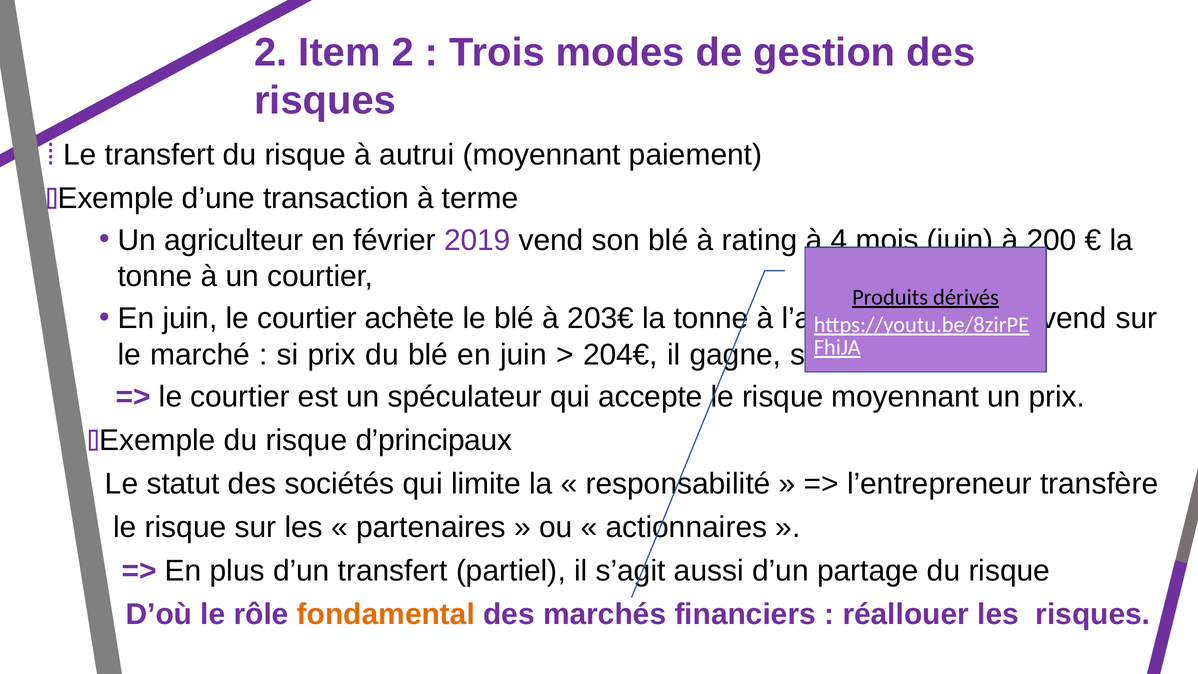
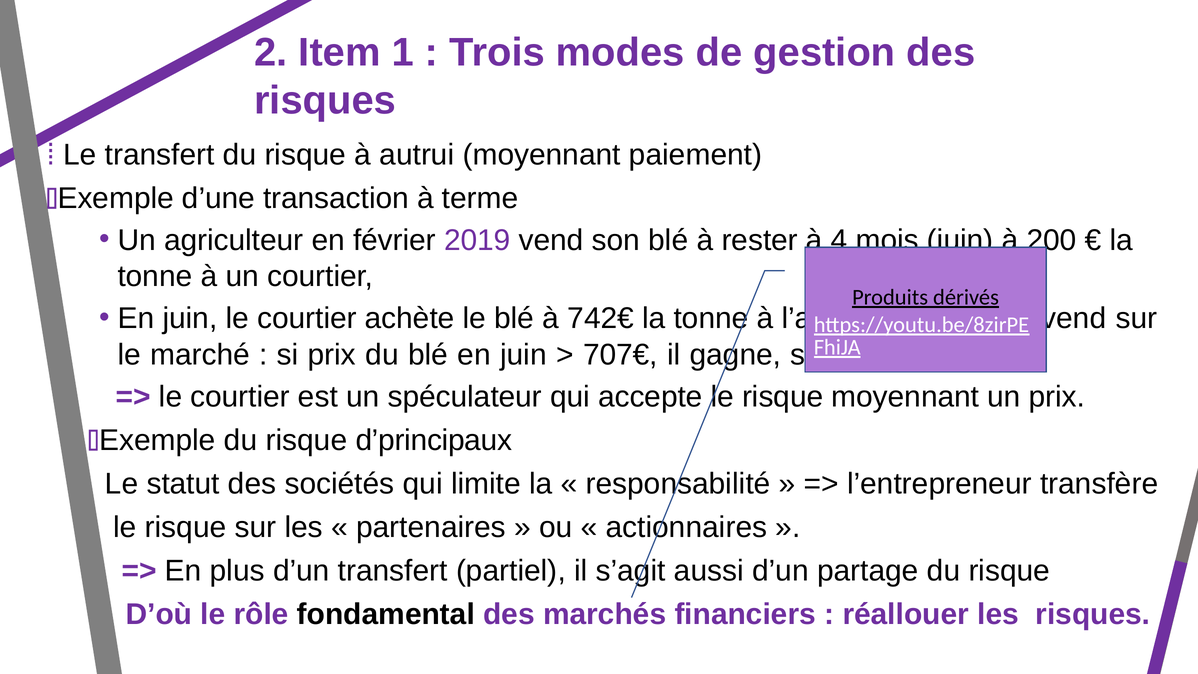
Item 2: 2 -> 1 (403, 52)
rating: rating -> rester (760, 240)
203€: 203€ -> 742€ (601, 318)
204€: 204€ -> 707€ (620, 355)
fondamental colour: orange -> black (386, 614)
